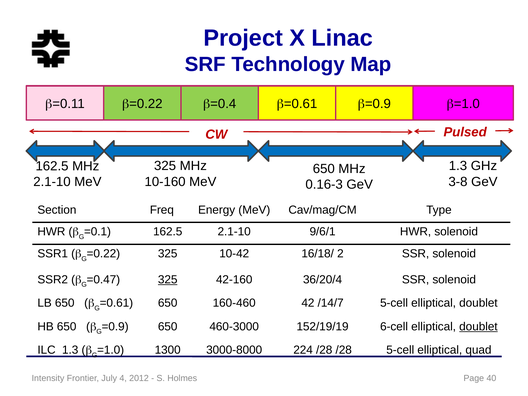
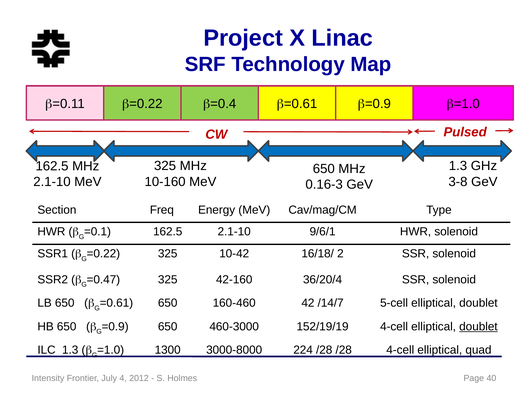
325 underline: present -> none (168, 280)
152/19/19 6-cell: 6-cell -> 4-cell (394, 327)
/28 5-cell: 5-cell -> 4-cell (400, 350)
